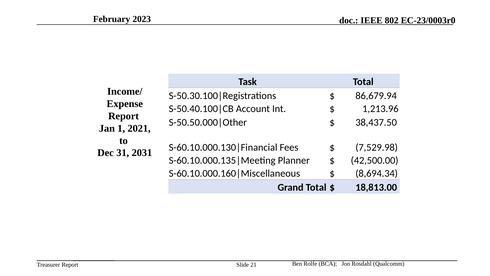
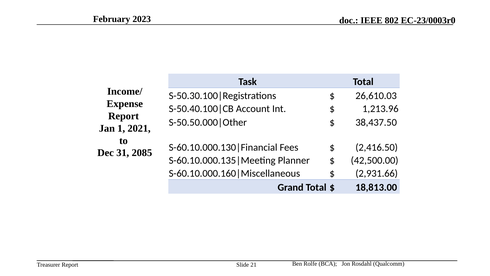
86,679.94: 86,679.94 -> 26,610.03 (376, 96)
7,529.98: 7,529.98 -> 2,416.50 (377, 147)
2031: 2031 -> 2085 (142, 153)
8,694.34: 8,694.34 -> 2,931.66 (377, 173)
